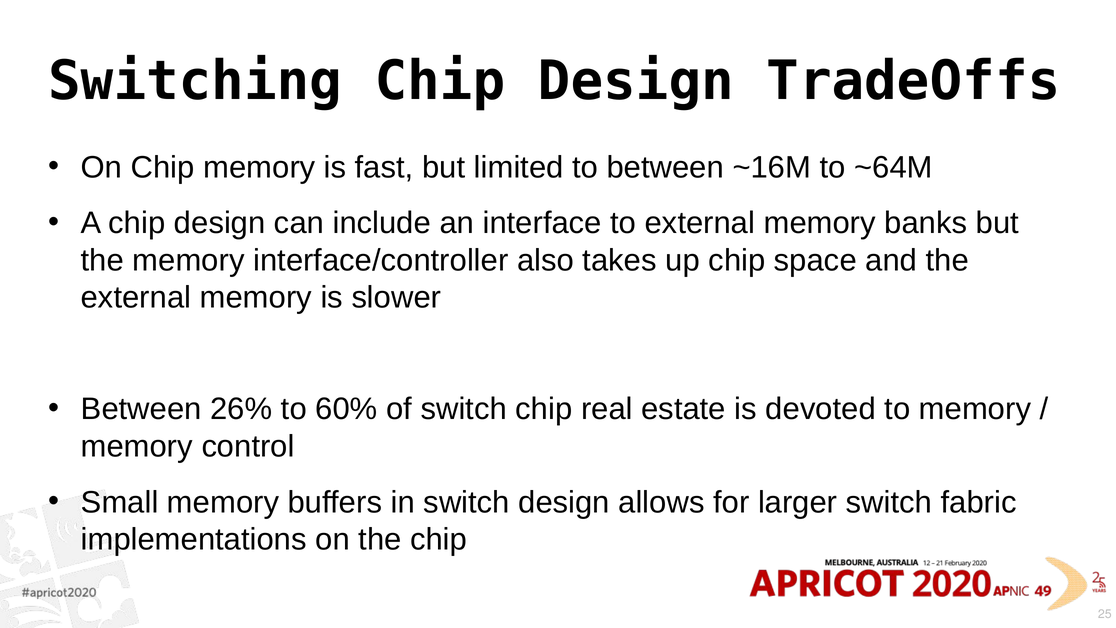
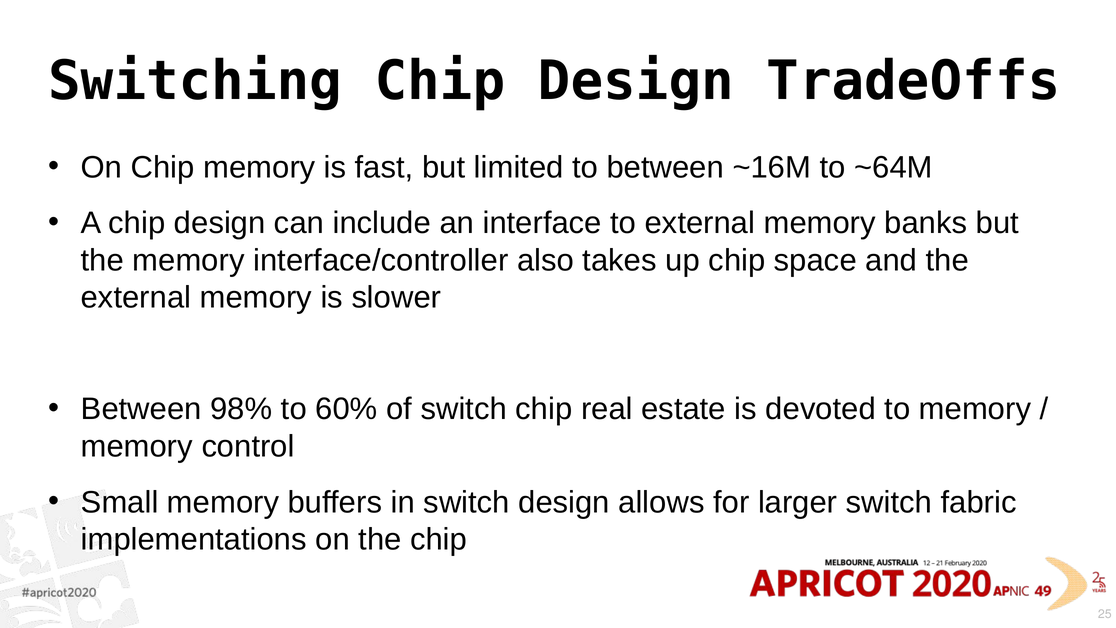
26%: 26% -> 98% (241, 409)
